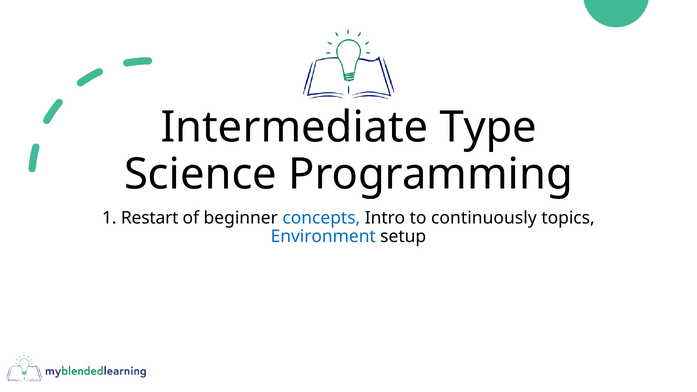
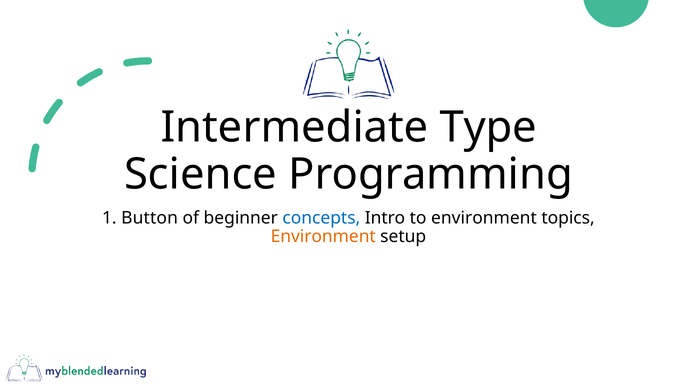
Restart: Restart -> Button (150, 218)
to continuously: continuously -> environment (484, 218)
Environment colour: blue -> orange (323, 237)
